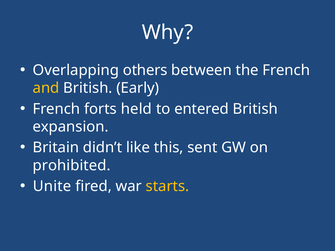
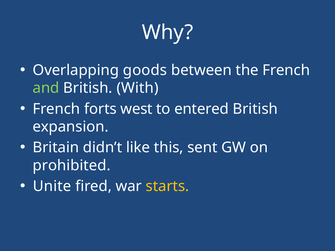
others: others -> goods (145, 70)
and colour: yellow -> light green (46, 88)
Early: Early -> With (138, 88)
held: held -> west (137, 109)
